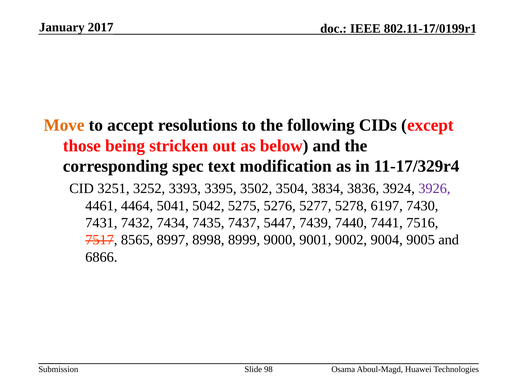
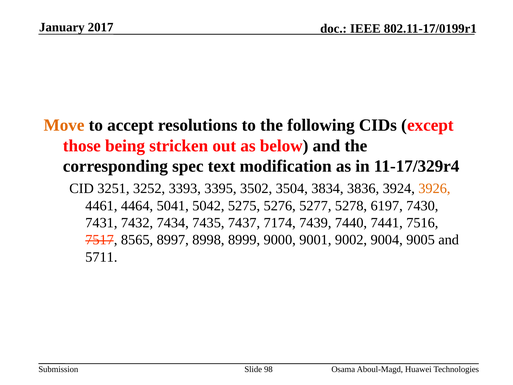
3926 colour: purple -> orange (434, 188)
5447: 5447 -> 7174 (280, 223)
6866: 6866 -> 5711 (101, 257)
